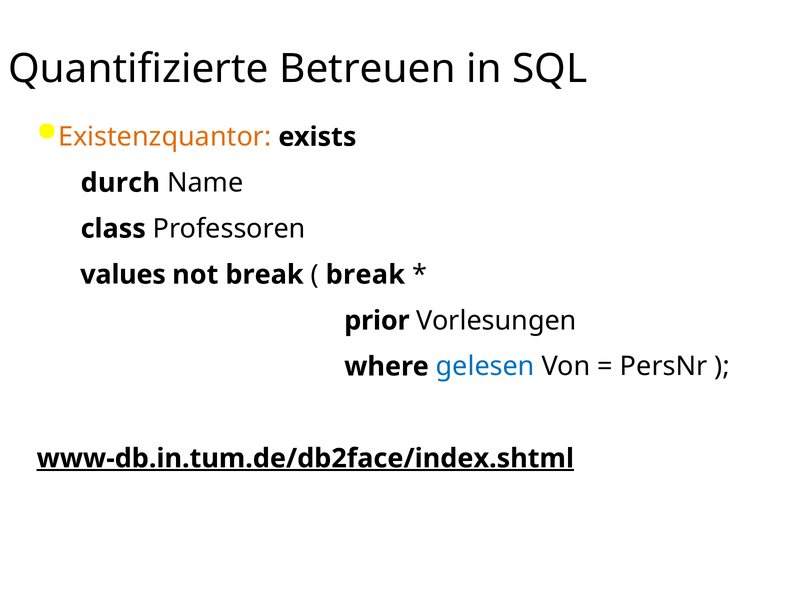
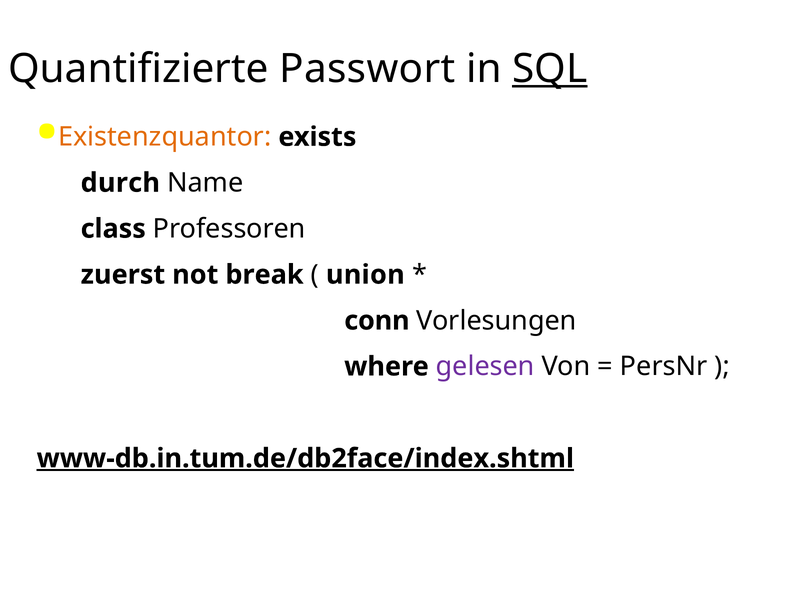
Betreuen: Betreuen -> Passwort (367, 69)
SQL underline: none -> present (550, 69)
values: values -> zuerst (123, 275)
break: break -> union (365, 275)
prior: prior -> conn (377, 321)
gelesen colour: blue -> purple (485, 367)
